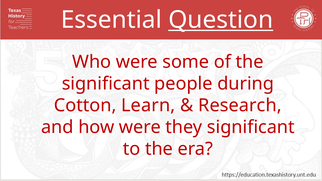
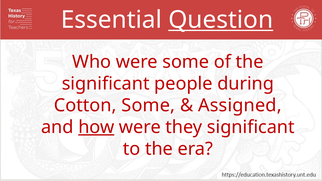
Cotton Learn: Learn -> Some (148, 105)
Research: Research -> Assigned (240, 105)
how underline: none -> present (96, 127)
